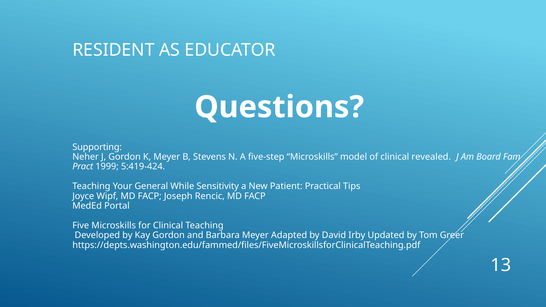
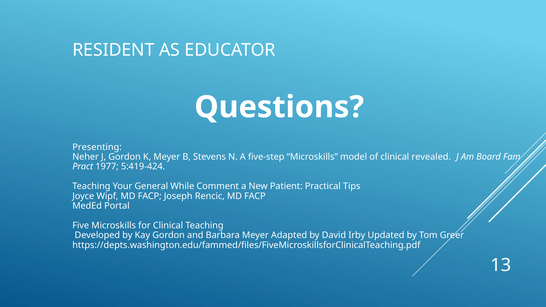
Supporting: Supporting -> Presenting (97, 147)
1999: 1999 -> 1977 (107, 167)
Sensitivity: Sensitivity -> Comment (218, 186)
